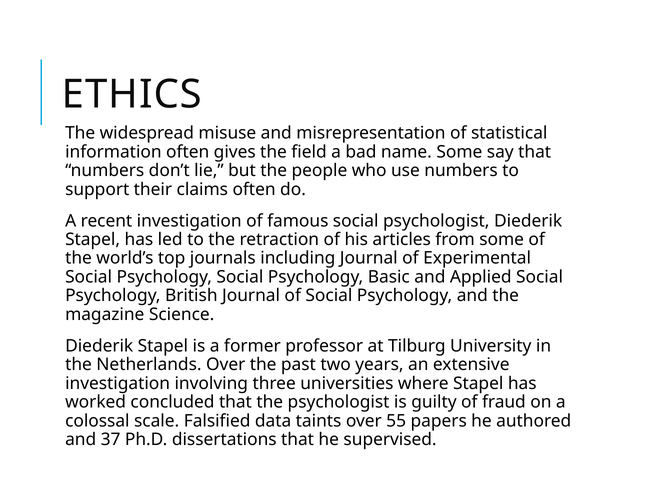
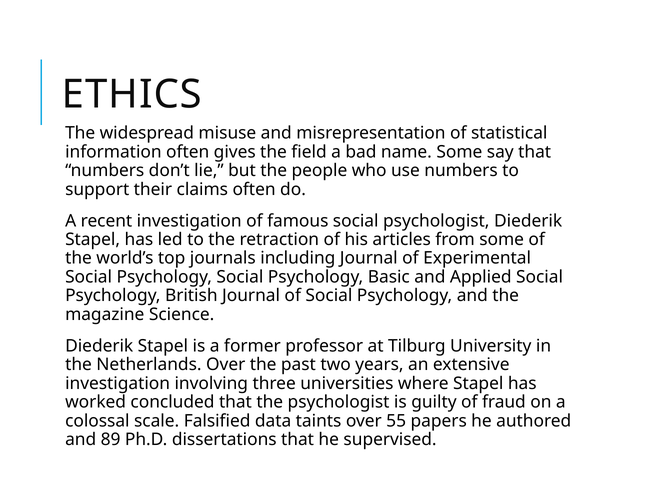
37: 37 -> 89 (111, 440)
